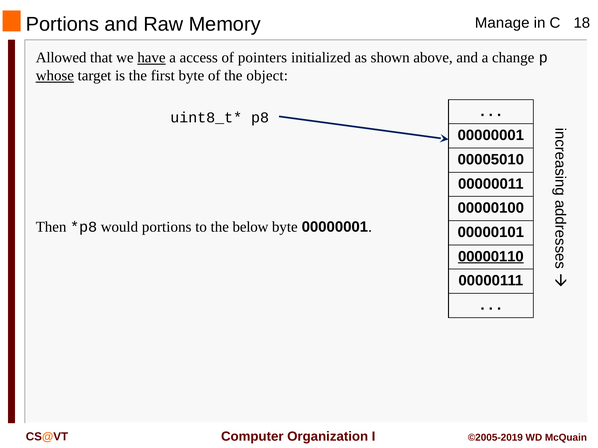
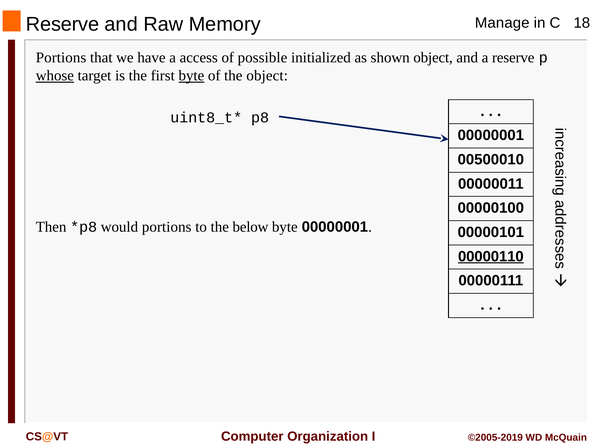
Portions: Portions -> Reserve (63, 24)
Allowed: Allowed -> Portions (61, 58)
have underline: present -> none (151, 58)
pointers: pointers -> possible (262, 58)
shown above: above -> object (433, 58)
a change: change -> reserve (513, 58)
byte underline: none -> present (191, 76)
00005010: 00005010 -> 00500010 (491, 160)
